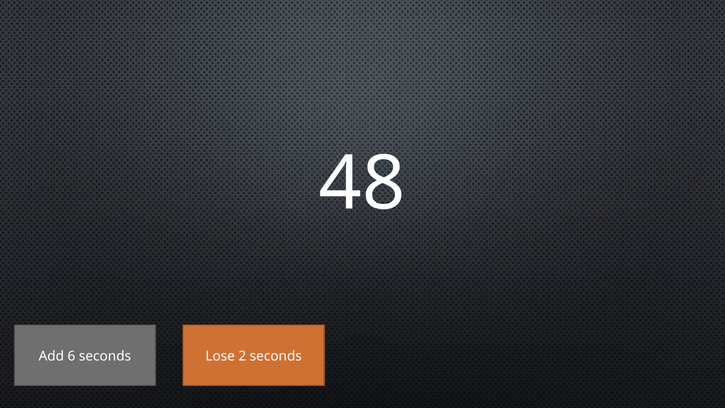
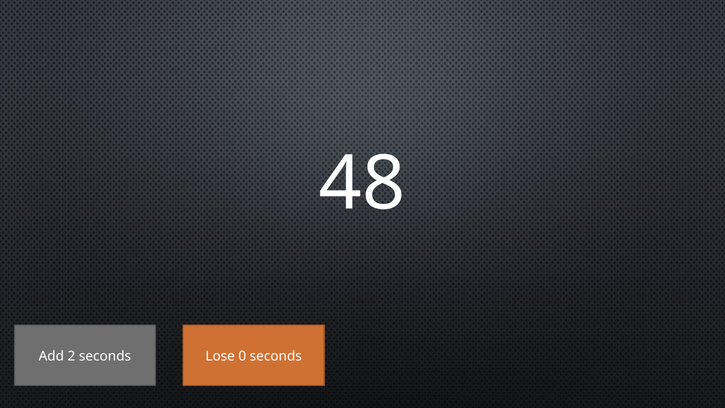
6: 6 -> 2 (72, 356)
2: 2 -> 0 (242, 356)
